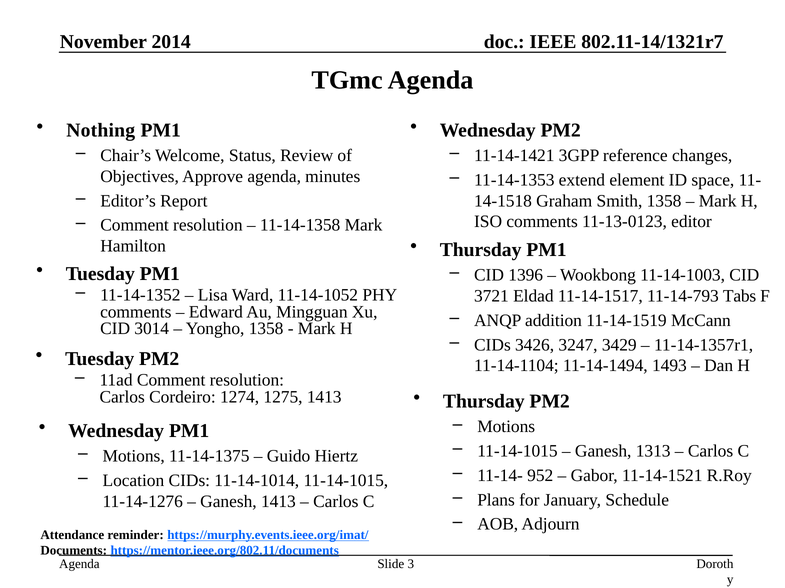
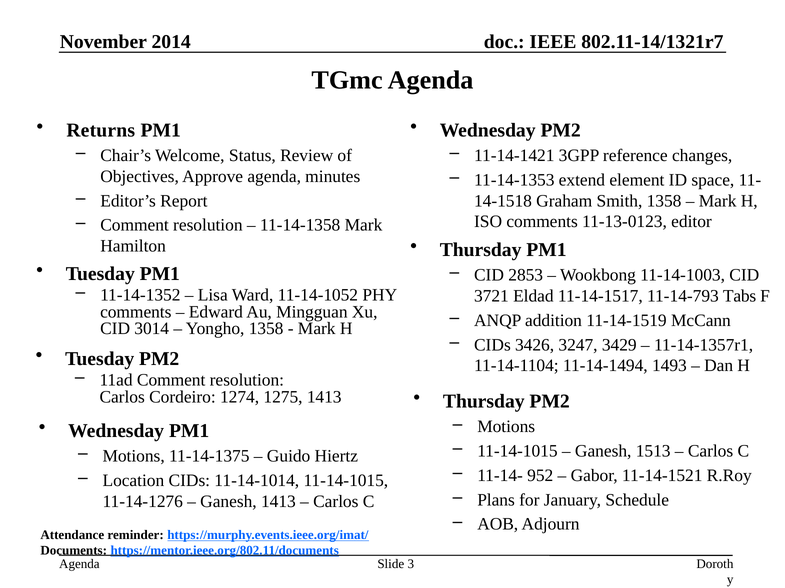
Nothing: Nothing -> Returns (101, 130)
1396: 1396 -> 2853 (526, 275)
1313: 1313 -> 1513 (653, 452)
